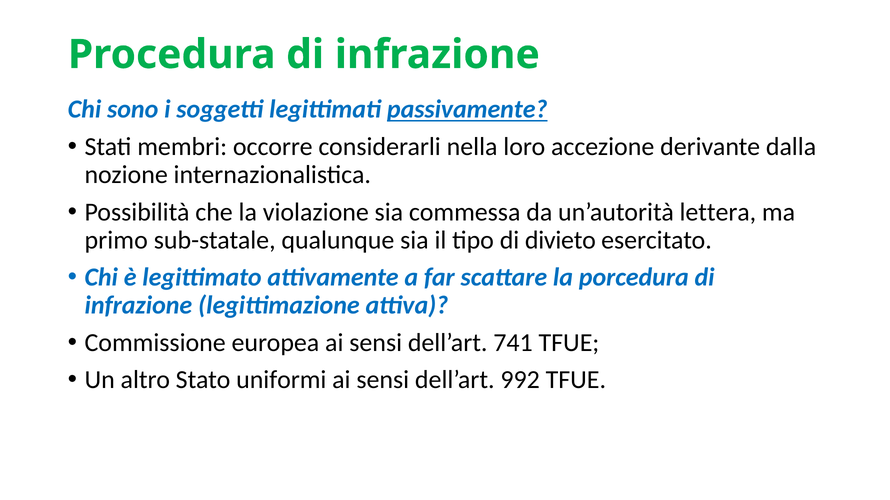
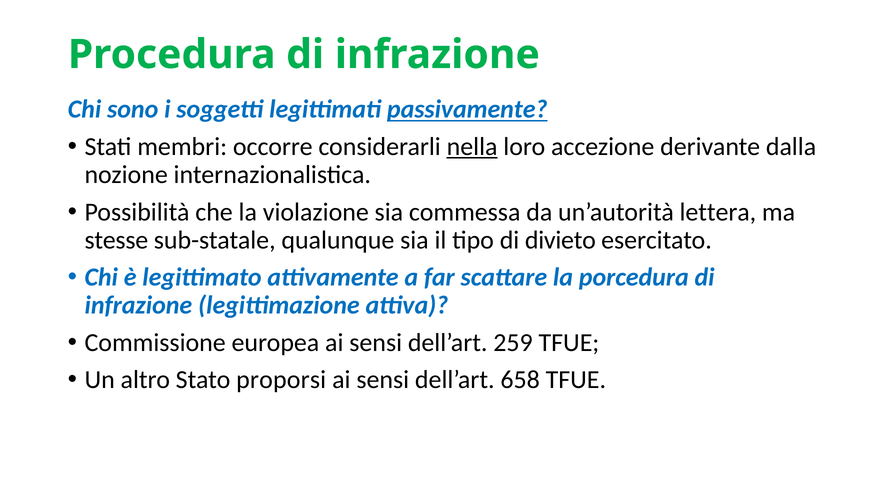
nella underline: none -> present (472, 147)
primo: primo -> stesse (116, 240)
741: 741 -> 259 (513, 343)
uniformi: uniformi -> proporsi (281, 380)
992: 992 -> 658 (520, 380)
